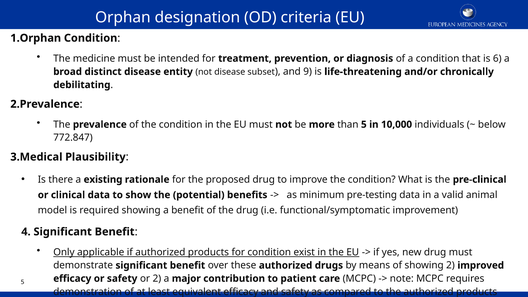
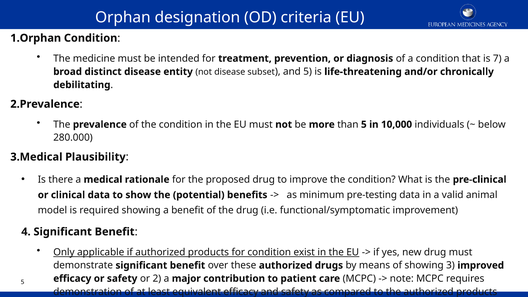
6: 6 -> 7 (497, 58)
and 9: 9 -> 5 (308, 72)
772.847: 772.847 -> 280.000 (73, 138)
existing: existing -> medical (103, 180)
showing 2: 2 -> 3 (450, 265)
